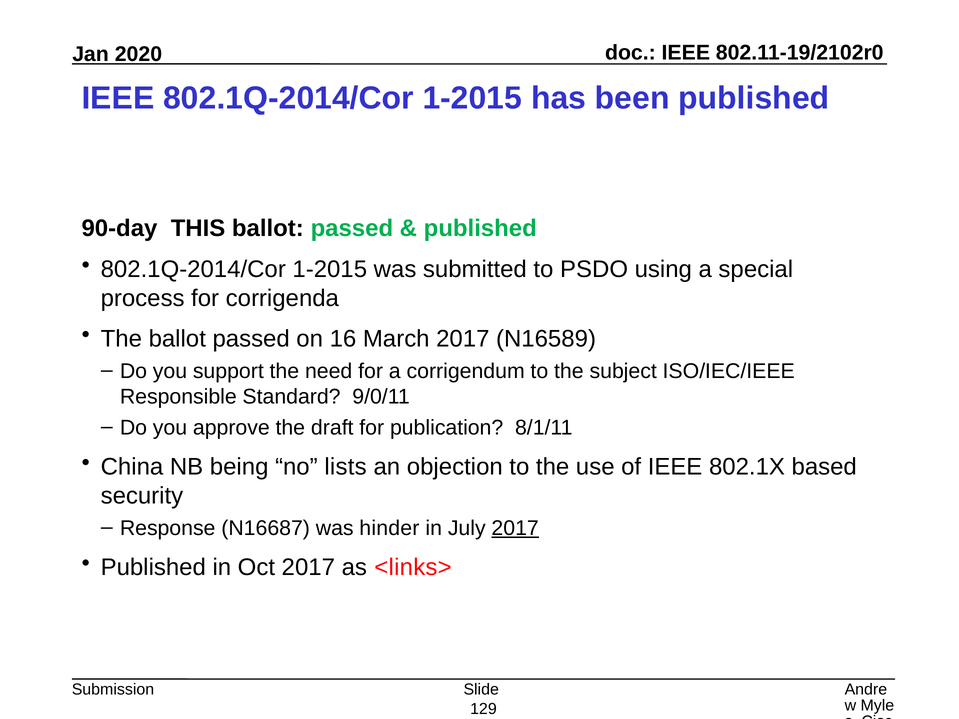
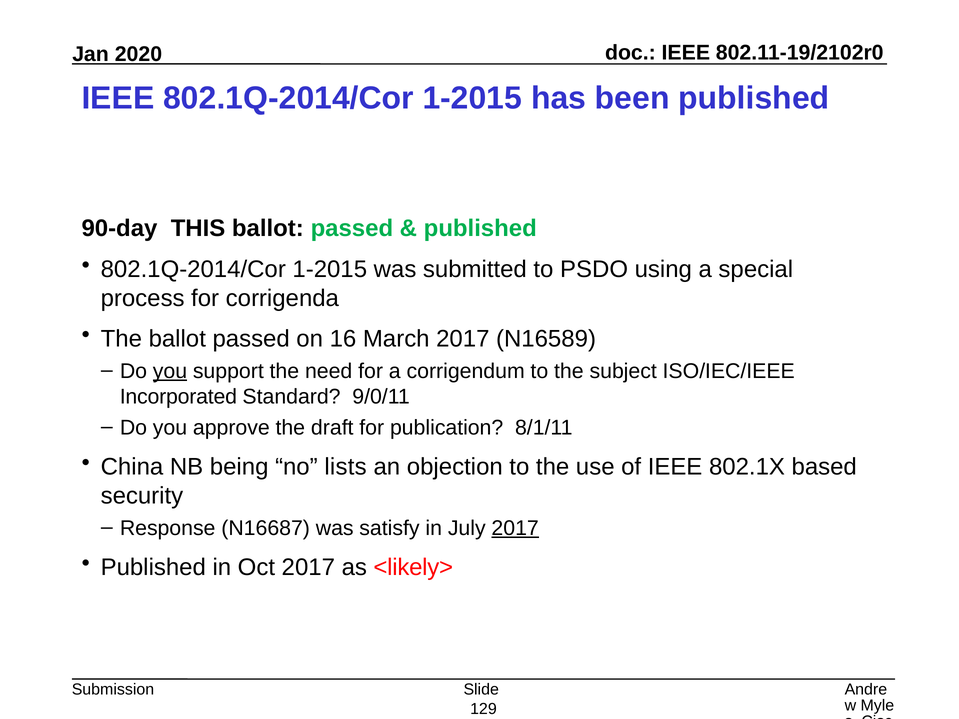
you underline: none -> present (170, 371)
Responsible: Responsible -> Incorporated (178, 397)
hinder: hinder -> satisfy (389, 528)
<links>: <links> -> <likely> (413, 568)
